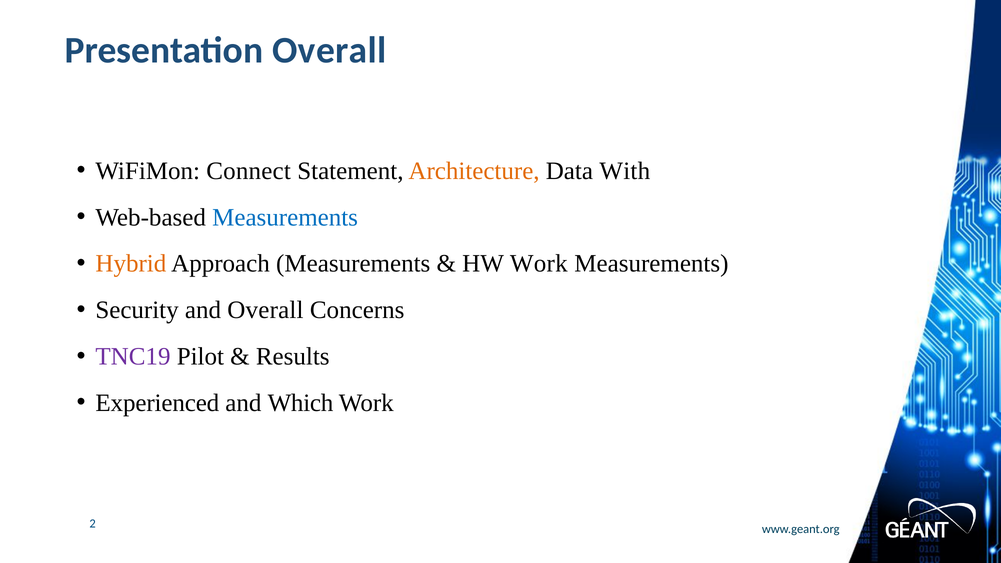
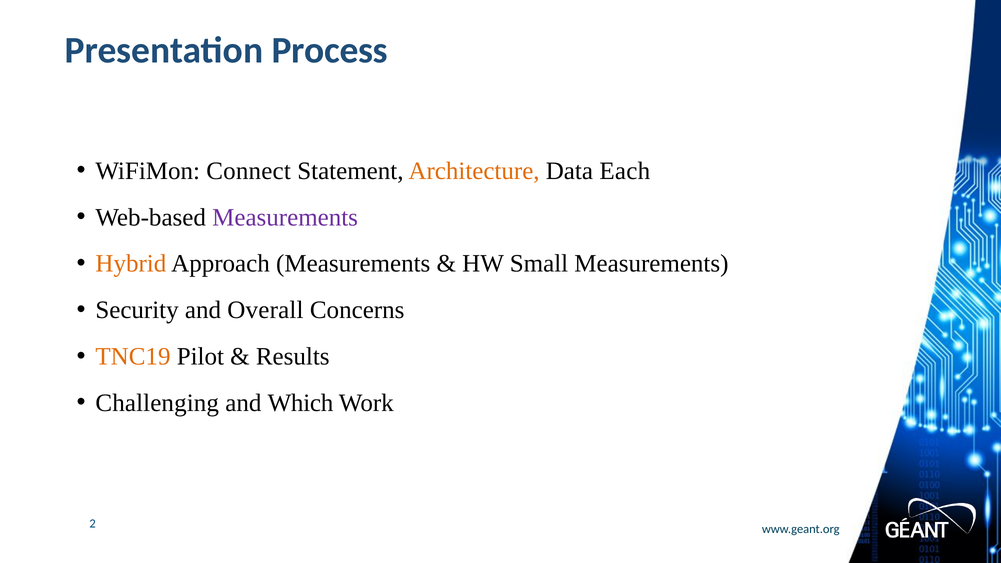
Presentation Overall: Overall -> Process (330, 51)
With: With -> Each (625, 171)
Measurements colour: blue -> purple (285, 217)
HW Work: Work -> Small (539, 264)
TNC19 colour: purple -> orange (133, 357)
Experienced: Experienced -> Challenging (157, 403)
